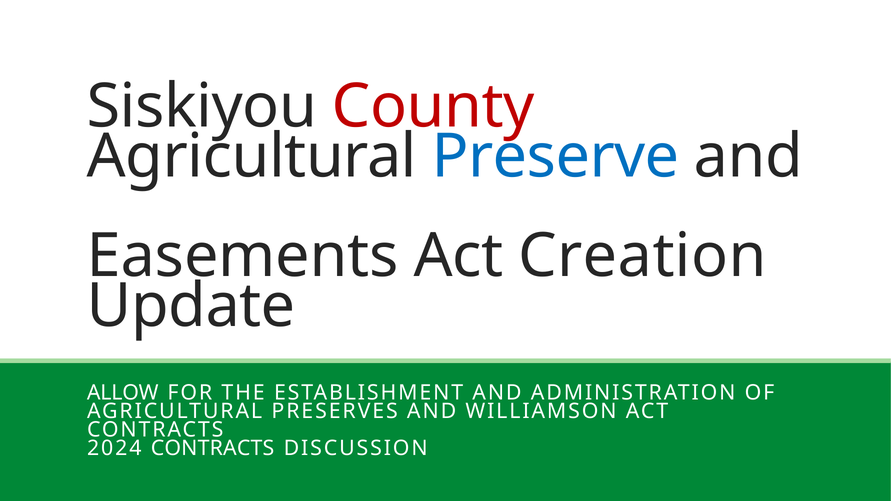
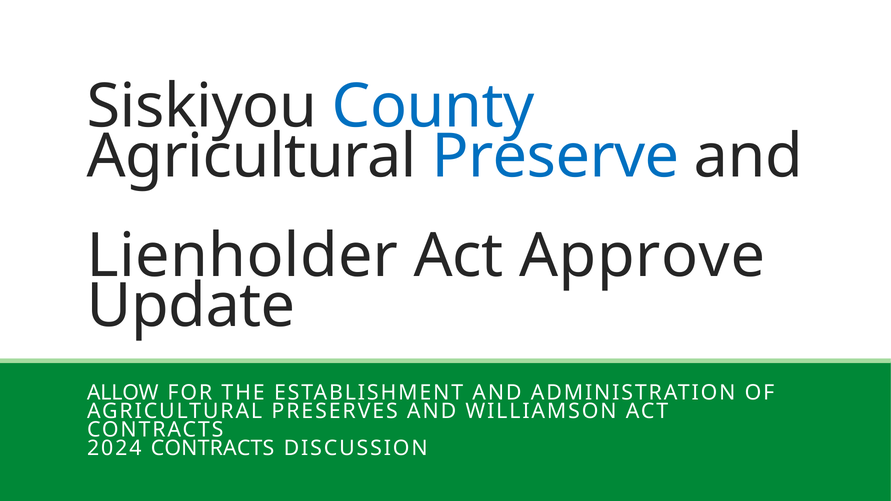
County colour: red -> blue (433, 106)
Easements: Easements -> Lienholder (243, 256)
Creation: Creation -> Approve (642, 256)
